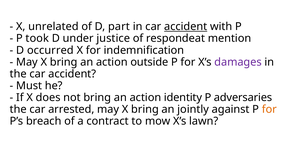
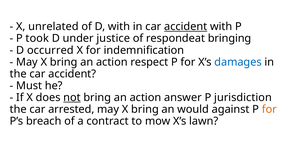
D part: part -> with (119, 27)
mention: mention -> bringing (230, 38)
outside: outside -> respect (149, 62)
damages colour: purple -> blue (238, 62)
not underline: none -> present (72, 98)
identity: identity -> answer (183, 98)
adversaries: adversaries -> jurisdiction (243, 98)
jointly: jointly -> would (193, 109)
